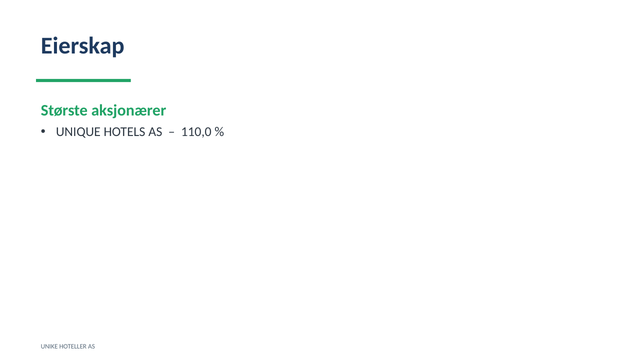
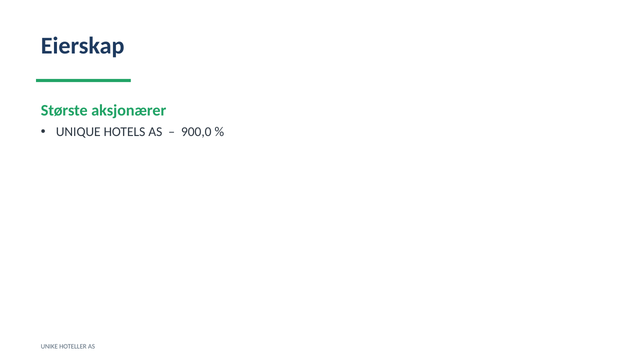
110,0: 110,0 -> 900,0 (196, 132)
